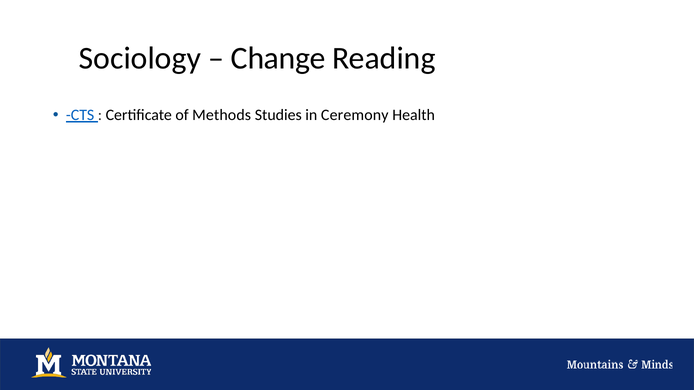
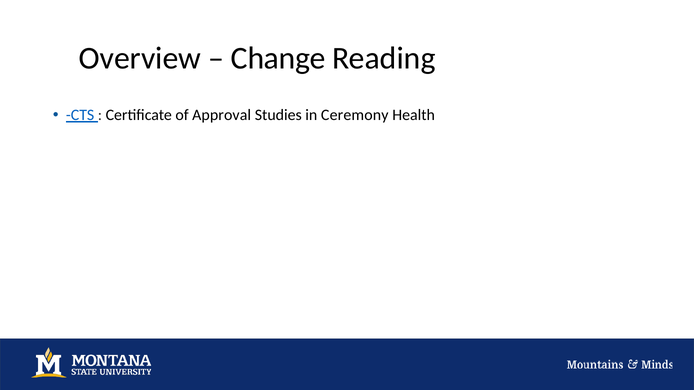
Sociology: Sociology -> Overview (140, 58)
Methods: Methods -> Approval (222, 115)
